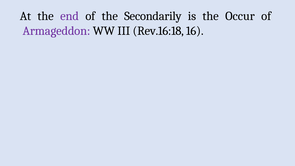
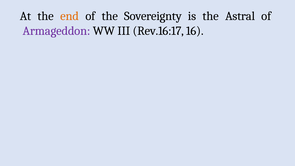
end colour: purple -> orange (70, 16)
Secondarily: Secondarily -> Sovereignty (153, 16)
Occur: Occur -> Astral (240, 16)
Rev.16:18: Rev.16:18 -> Rev.16:17 (158, 31)
